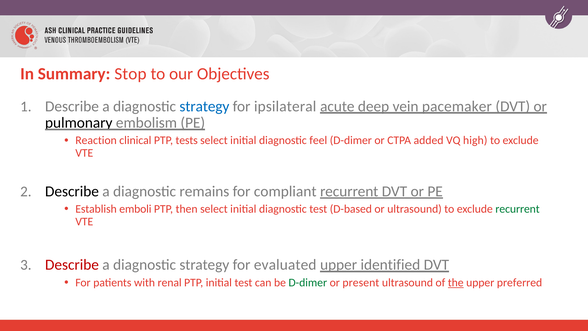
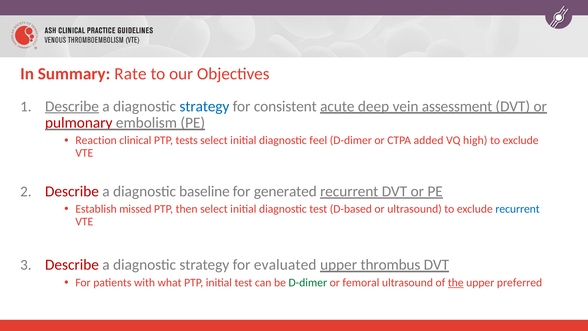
Stop: Stop -> Rate (130, 74)
Describe underline: none -> present (72, 106)
ipsilateral: ipsilateral -> consistent (285, 106)
pacemaker: pacemaker -> assessment (457, 106)
pulmonary colour: black -> red (79, 123)
Describe colour: black -> red (72, 191)
remains: remains -> baseline (204, 191)
compliant: compliant -> generated (285, 191)
emboli: emboli -> missed (135, 209)
recurrent colour: green -> blue (518, 209)
identified: identified -> thrombus (390, 265)
renal: renal -> what (170, 282)
present: present -> femoral (361, 282)
